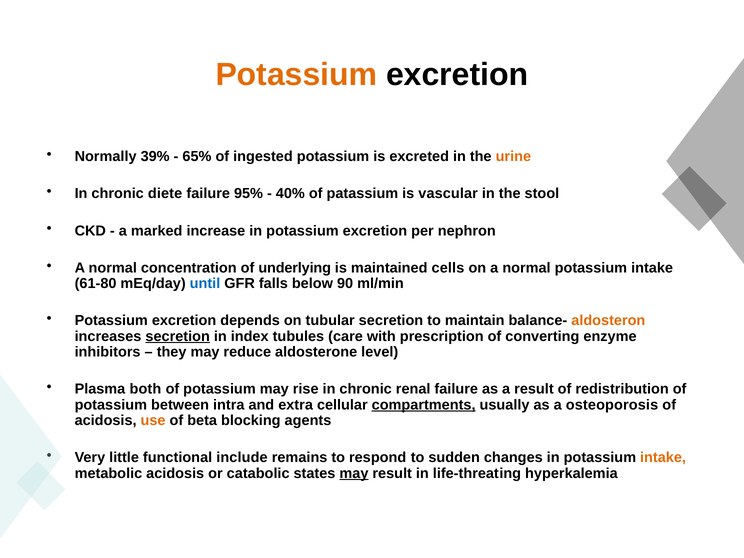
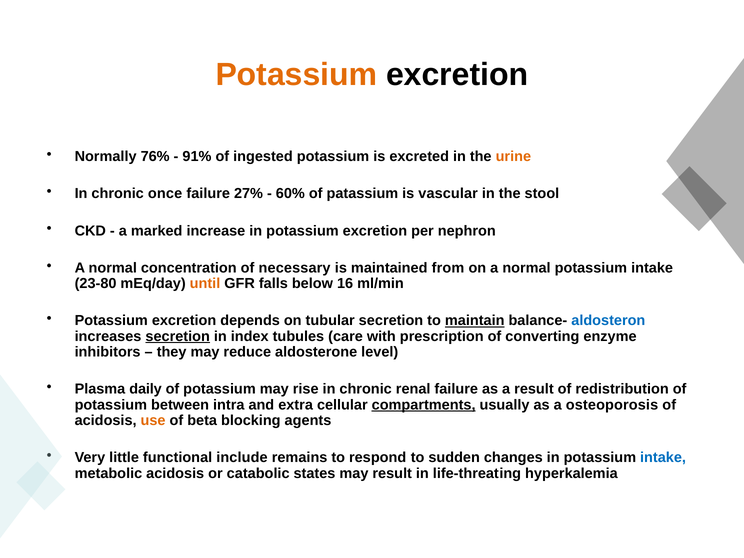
39%: 39% -> 76% (155, 157)
65%: 65% -> 91% (197, 157)
diete: diete -> once (165, 194)
95%: 95% -> 27% (248, 194)
40%: 40% -> 60% (290, 194)
underlying: underlying -> necessary (295, 268)
cells: cells -> from (448, 268)
61-80: 61-80 -> 23-80 (96, 284)
until colour: blue -> orange (205, 284)
90: 90 -> 16 (345, 284)
maintain underline: none -> present (475, 321)
aldosteron colour: orange -> blue (608, 321)
both: both -> daily (146, 389)
intake colour: orange -> blue (663, 458)
may underline: present -> none (354, 473)
